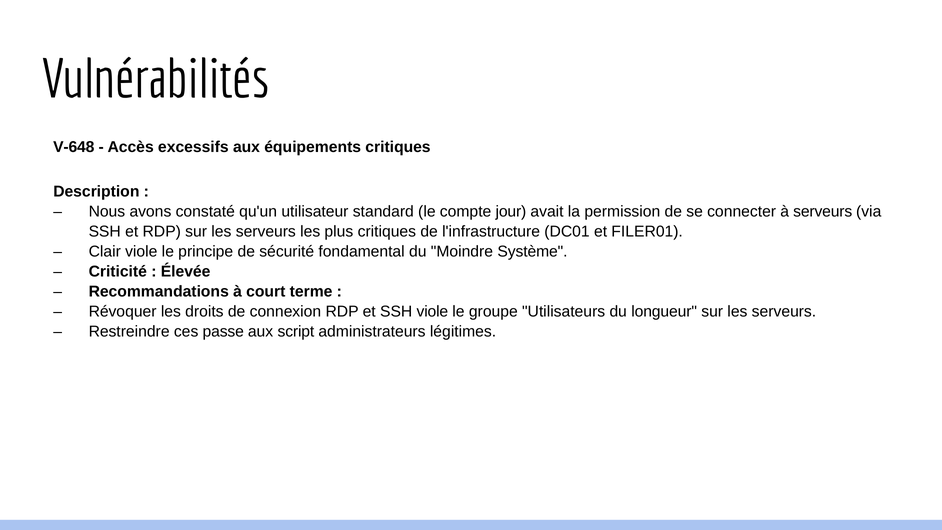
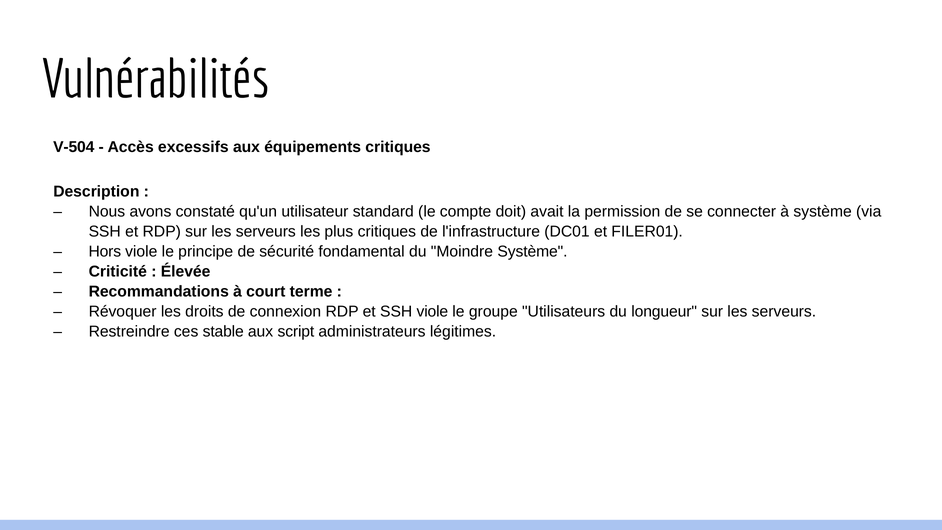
V-648: V-648 -> V-504 (74, 147)
jour: jour -> doit (511, 212)
à serveurs: serveurs -> système (823, 212)
Clair: Clair -> Hors (105, 252)
passe: passe -> stable (223, 332)
